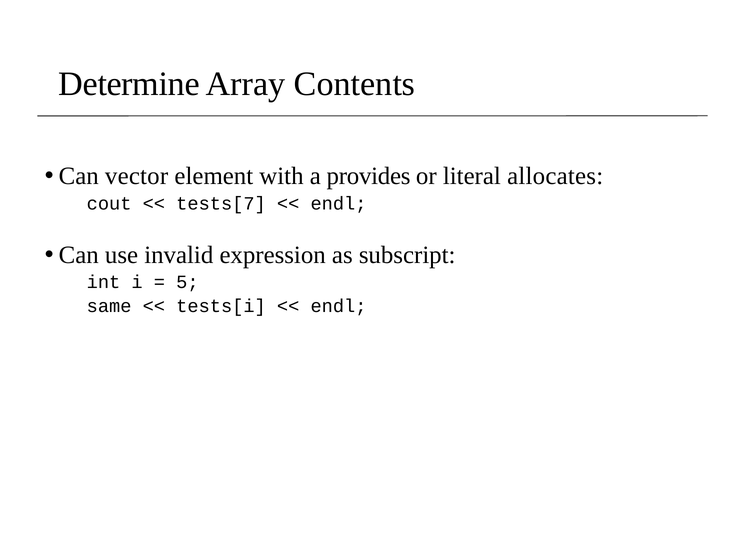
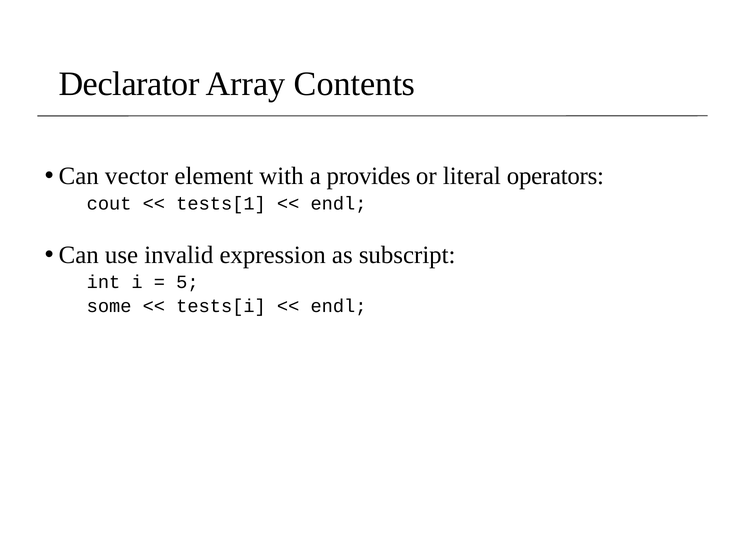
Determine: Determine -> Declarator (129, 84)
allocates: allocates -> operators (555, 176)
tests[7: tests[7 -> tests[1 (221, 203)
same: same -> some (109, 306)
